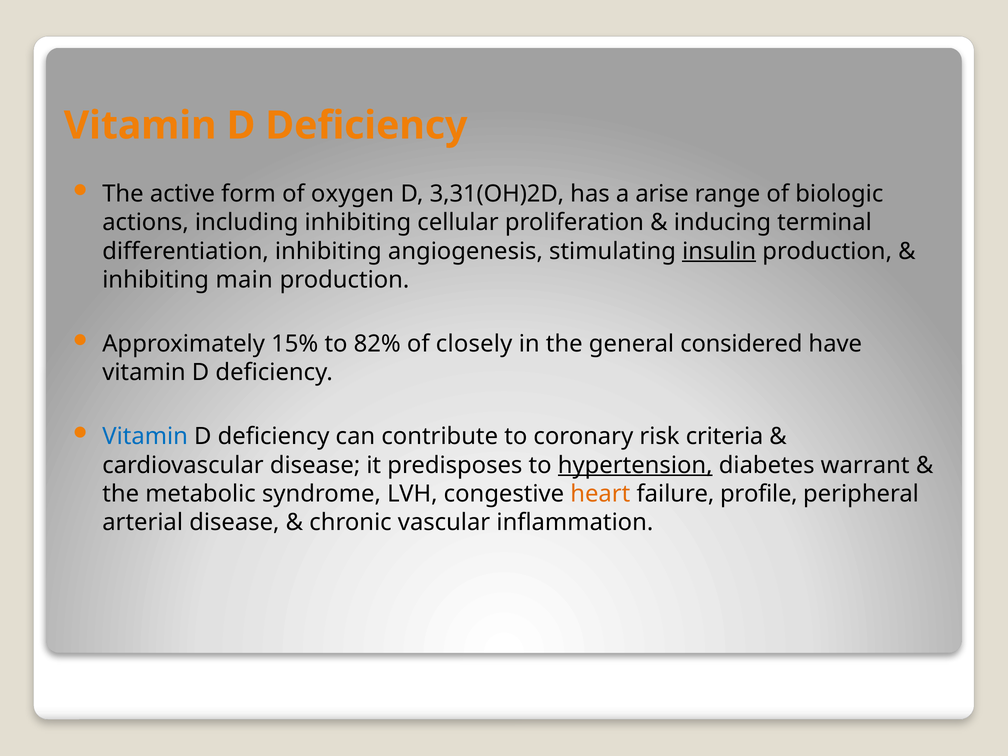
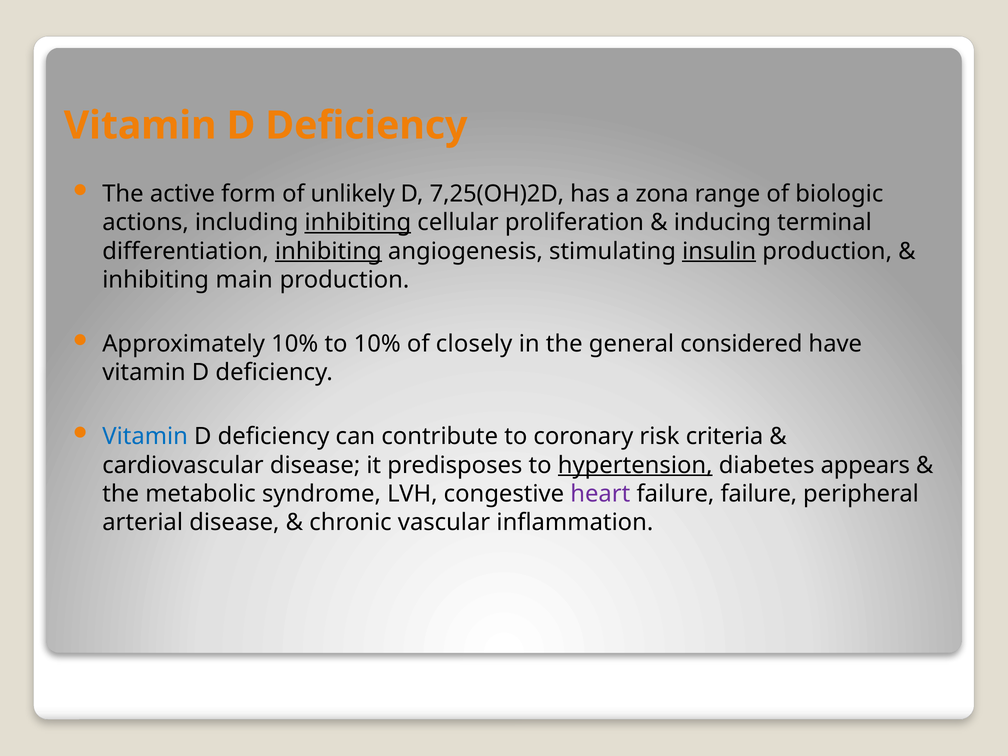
oxygen: oxygen -> unlikely (353, 194)
3,31(OH)2D: 3,31(OH)2D -> 7,25(OH)2D (497, 194)
arise: arise -> zona (662, 194)
inhibiting underline: none -> present (358, 223)
inhibiting underline: none -> present (328, 251)
Approximately 15%: 15% -> 10% (295, 344)
to 82%: 82% -> 10% (377, 344)
warrant: warrant -> appears (865, 465)
heart colour: orange -> purple (600, 494)
failure profile: profile -> failure (759, 494)
